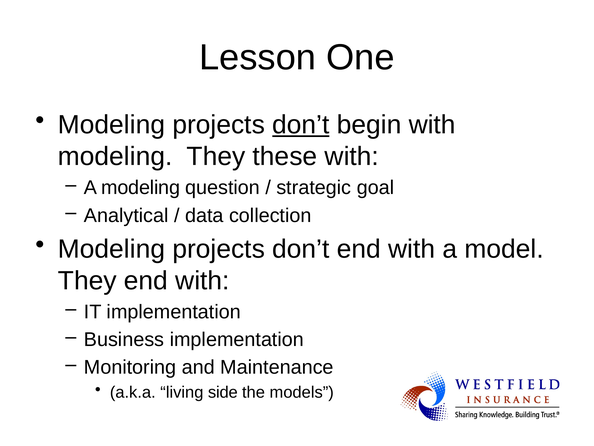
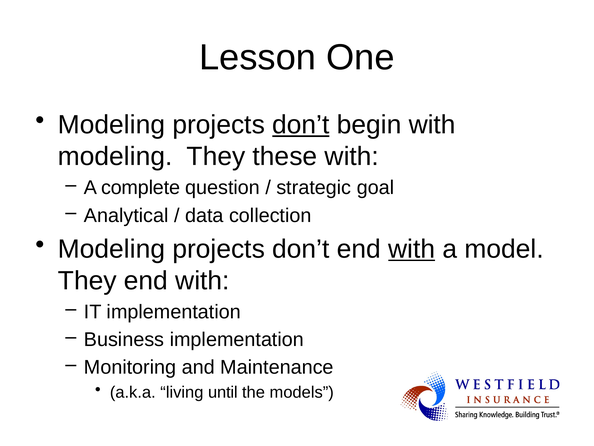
A modeling: modeling -> complete (141, 188)
with underline: none -> present (412, 249)
side: side -> until (223, 392)
